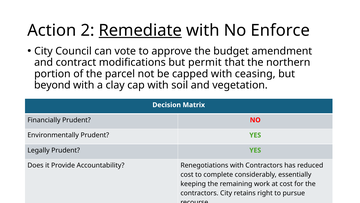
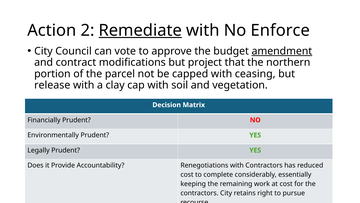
amendment underline: none -> present (282, 51)
permit: permit -> project (205, 62)
beyond: beyond -> release (52, 85)
